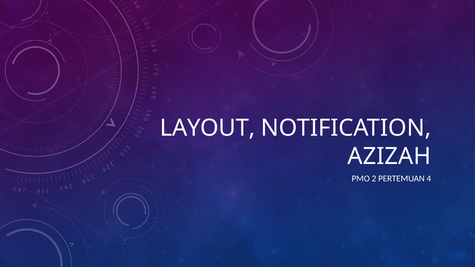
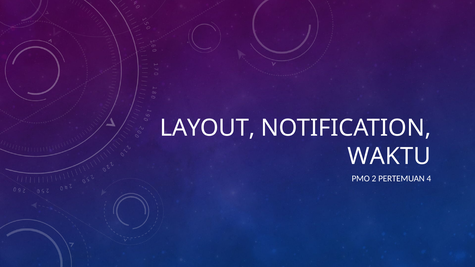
AZIZAH: AZIZAH -> WAKTU (389, 156)
